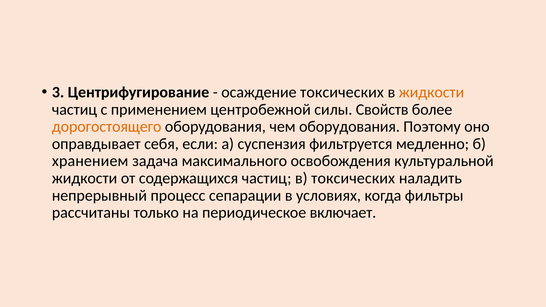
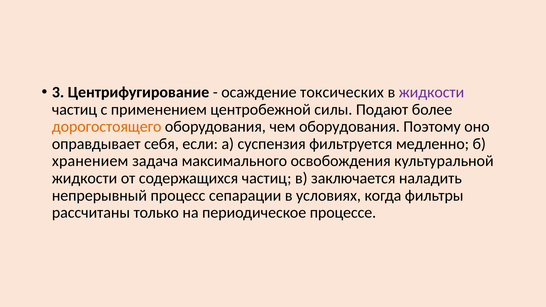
жидкости colour: orange -> purple (431, 92)
Свойств: Свойств -> Подают (382, 110)
в токсических: токсических -> заключается (353, 178)
включает: включает -> процессе (343, 213)
